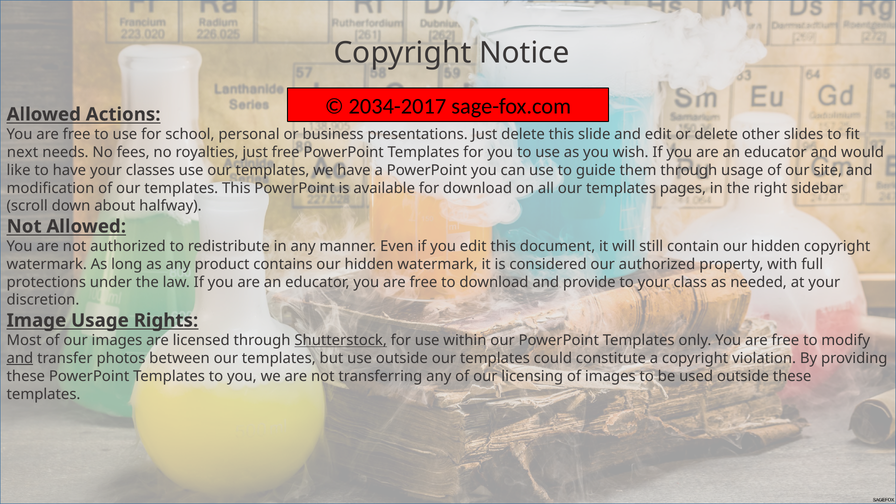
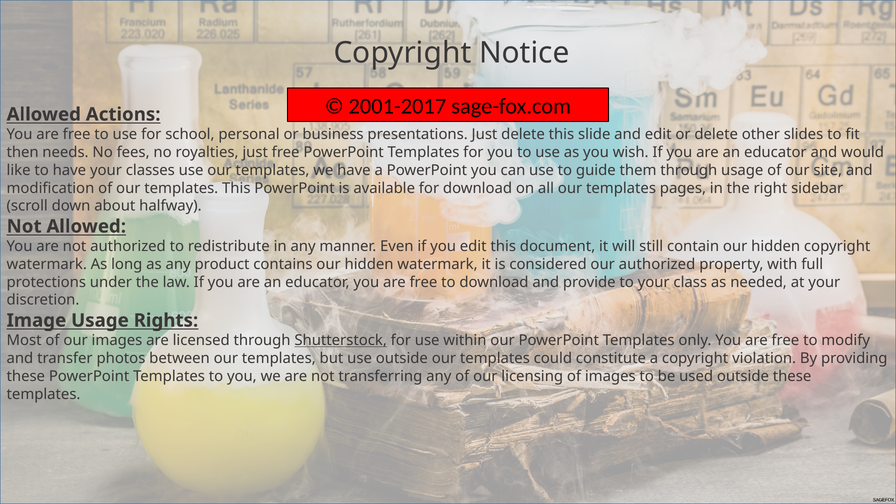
2034-2017: 2034-2017 -> 2001-2017 (397, 106)
next: next -> then (23, 152)
and underline: present -> none (20, 358)
